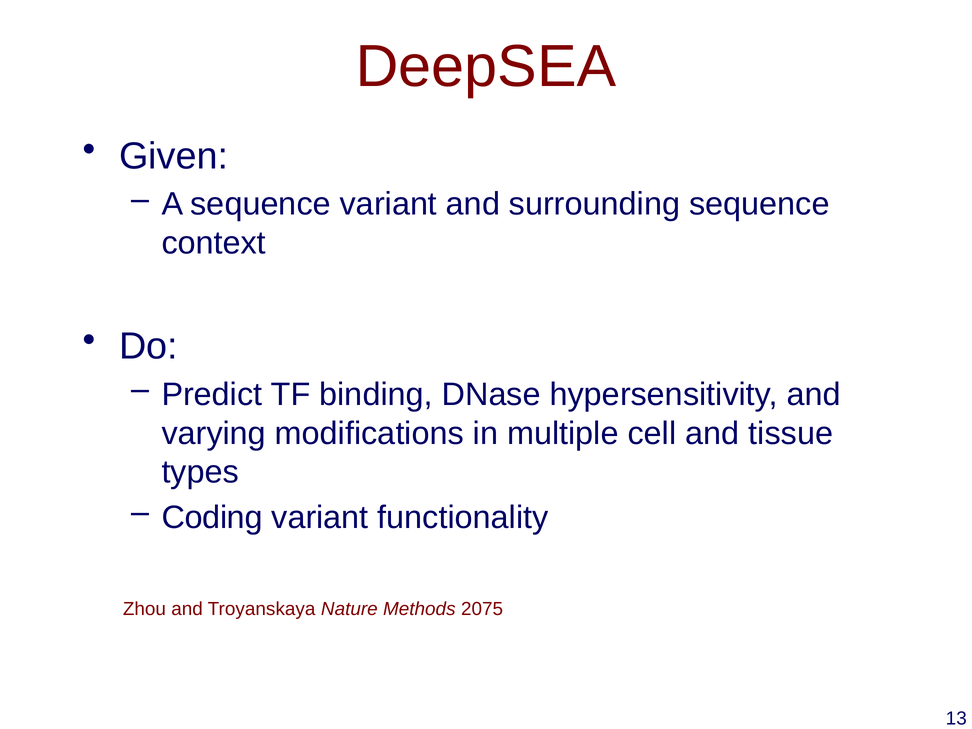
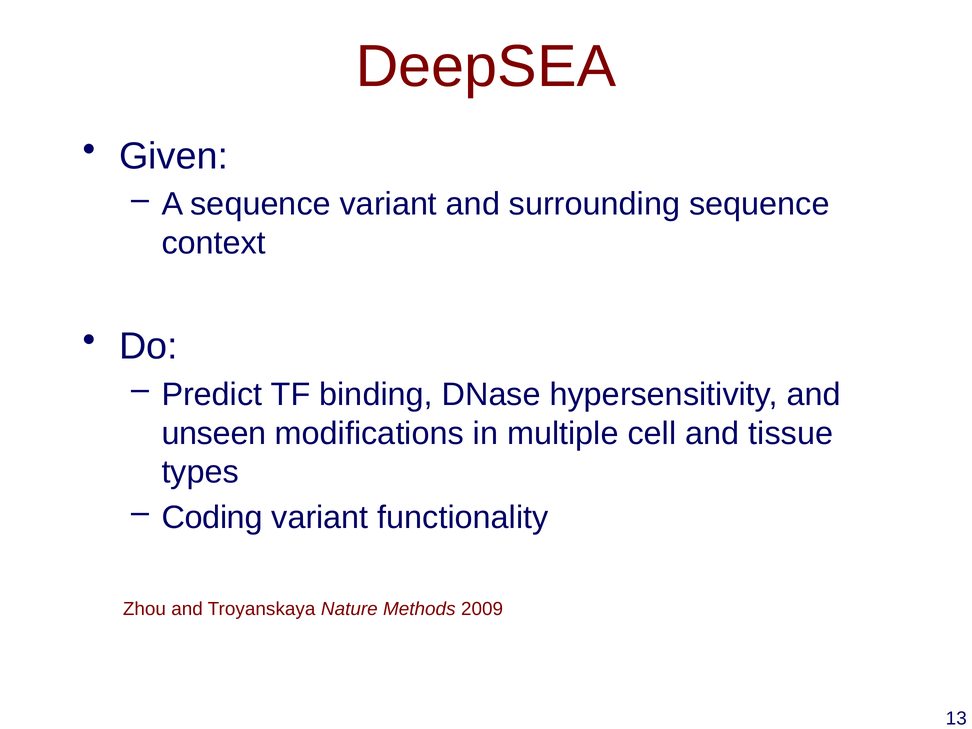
varying: varying -> unseen (214, 433)
2075: 2075 -> 2009 (482, 609)
